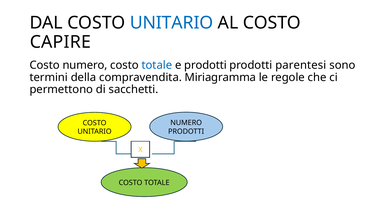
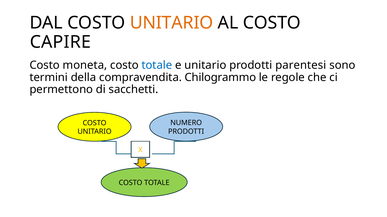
UNITARIO colour: blue -> orange (171, 23)
Costo numero: numero -> moneta (85, 65)
e prodotti: prodotti -> unitario (205, 65)
Miriagramma: Miriagramma -> Chilogrammo (220, 78)
